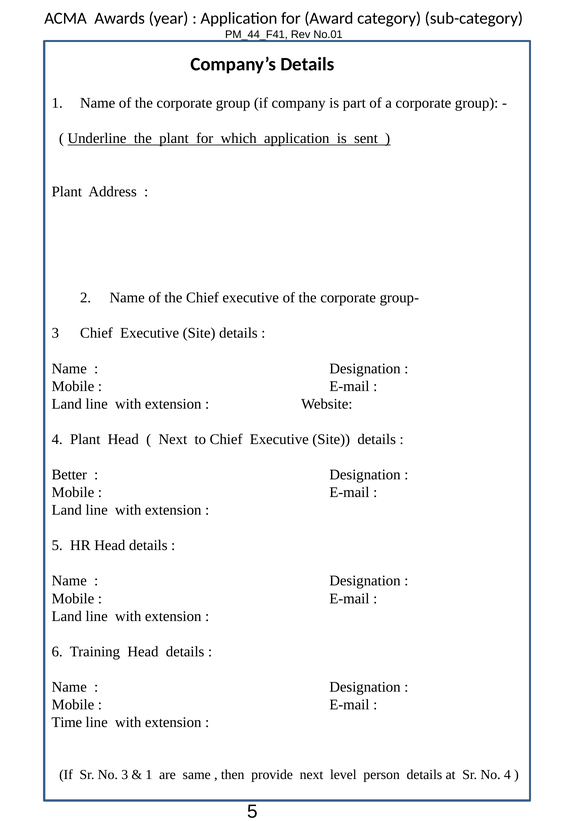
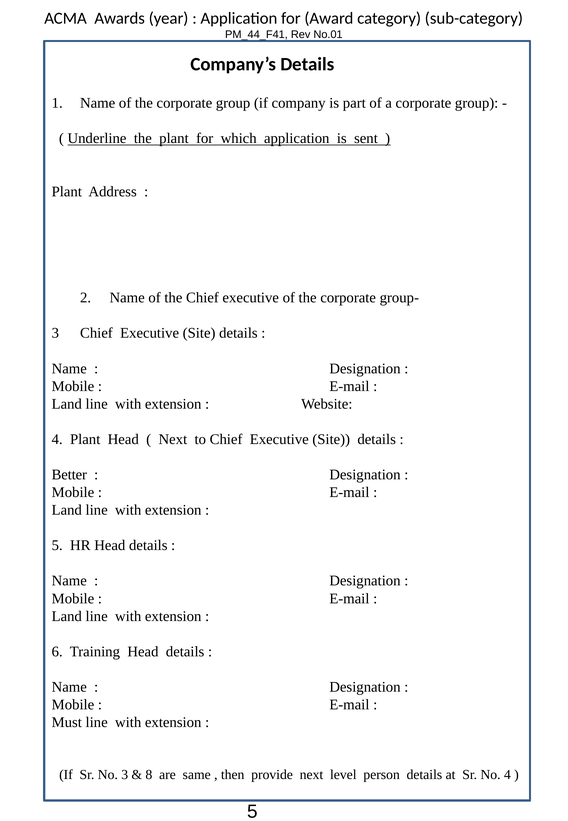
Time: Time -> Must (67, 722)
1: 1 -> 8 (149, 774)
